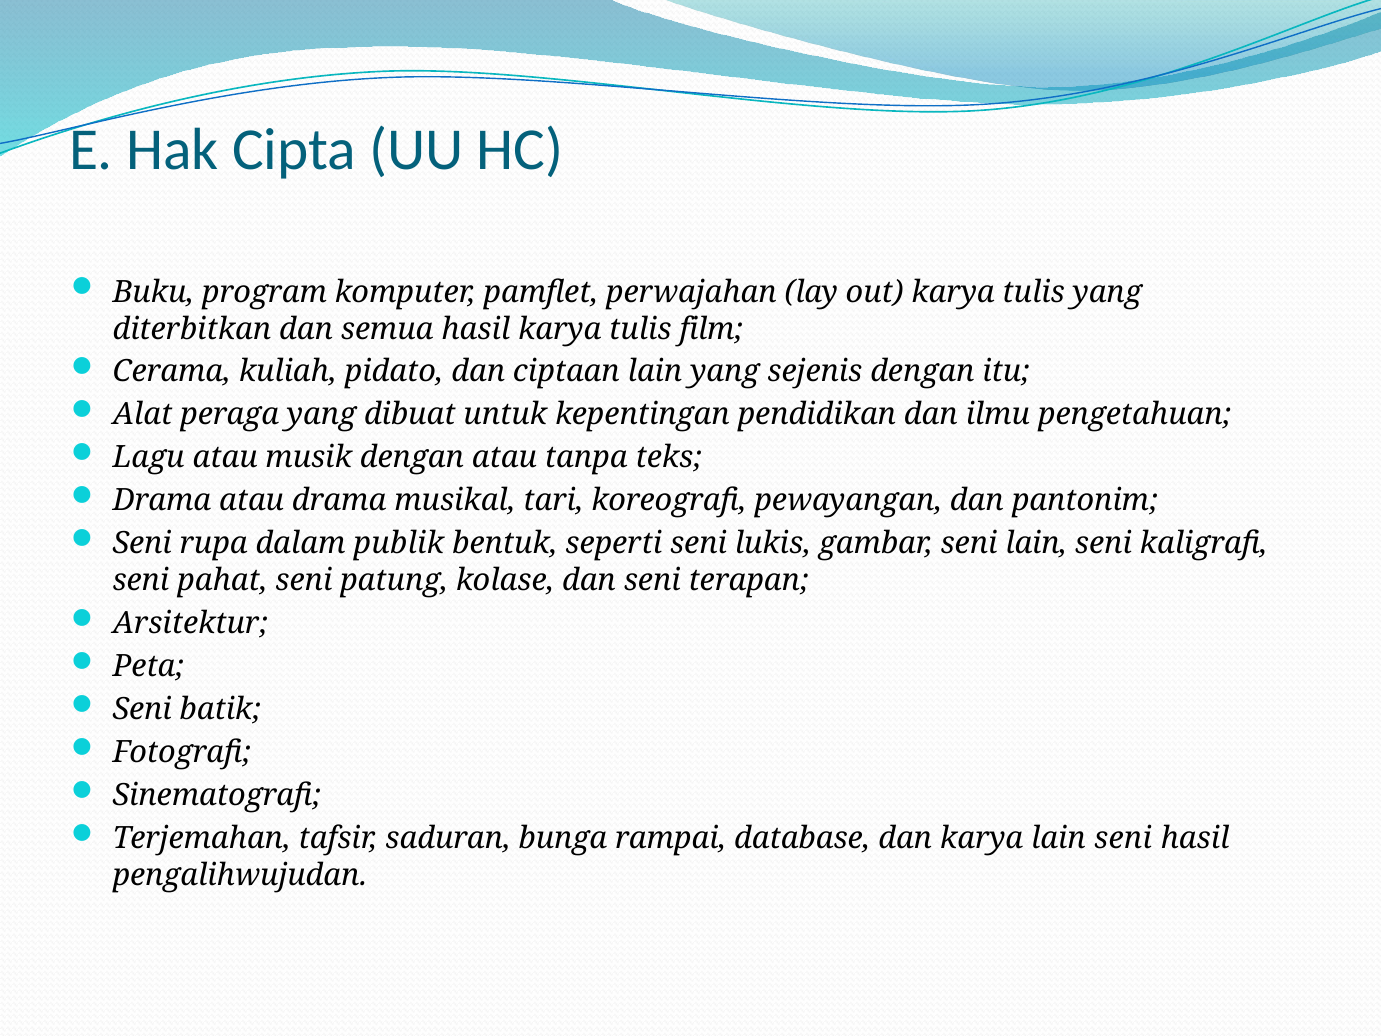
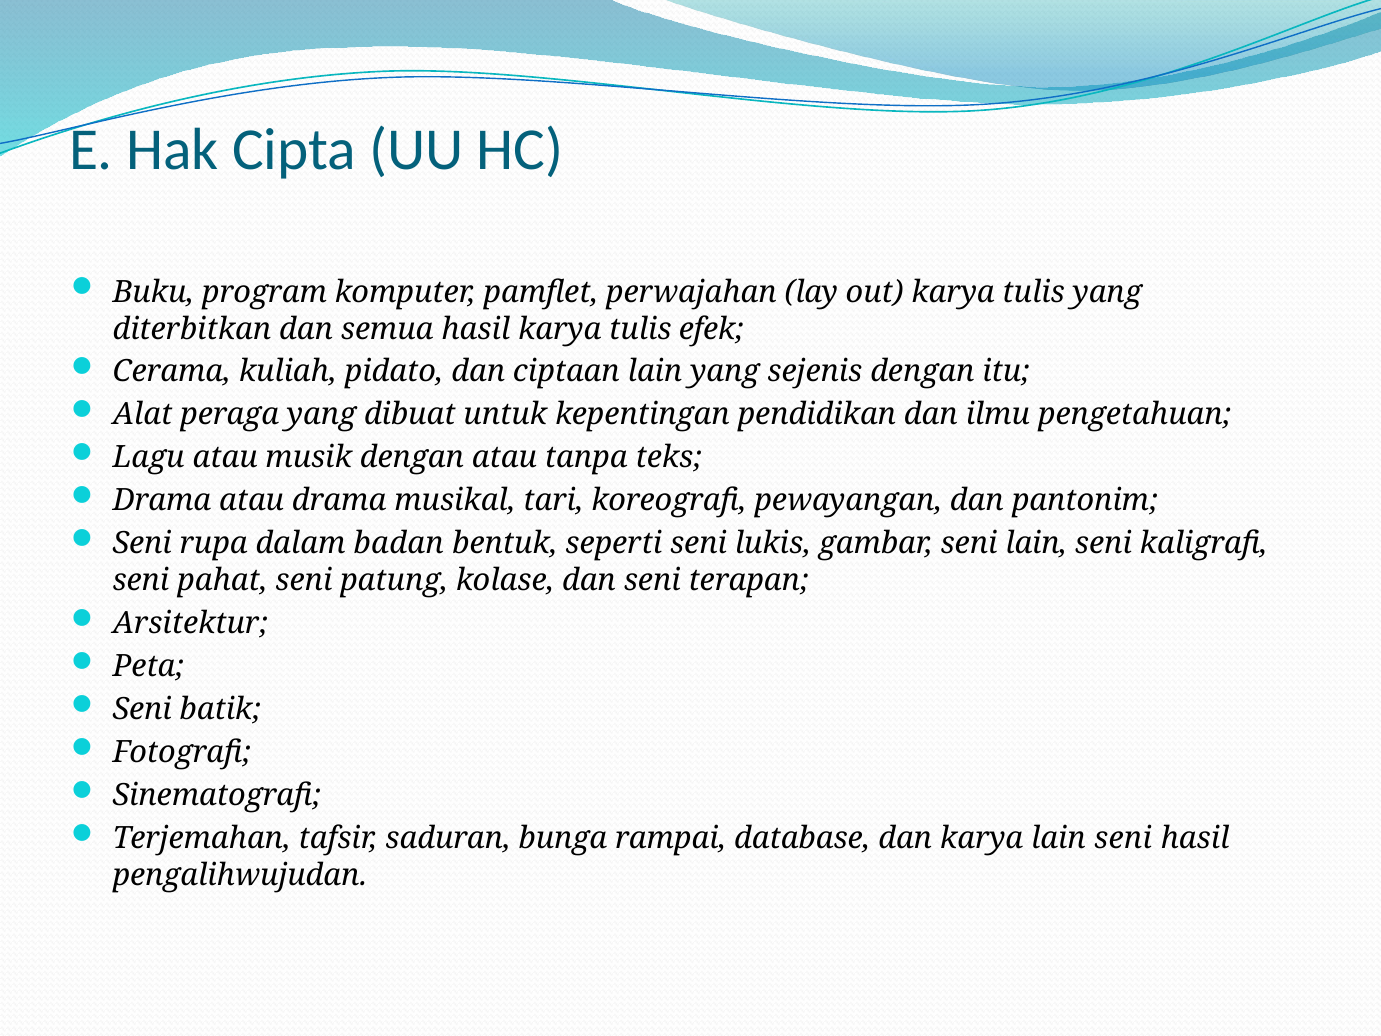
film: film -> efek (711, 329)
publik: publik -> badan (399, 544)
